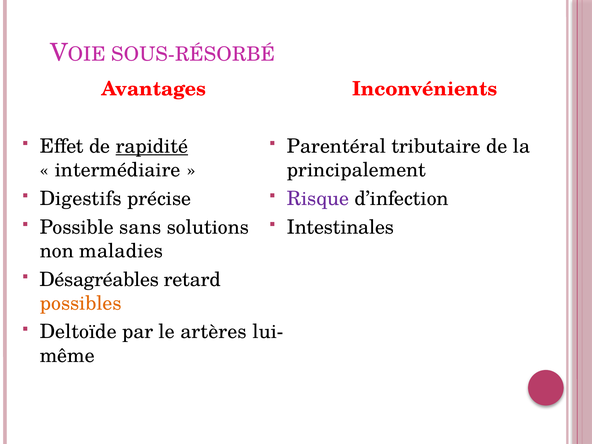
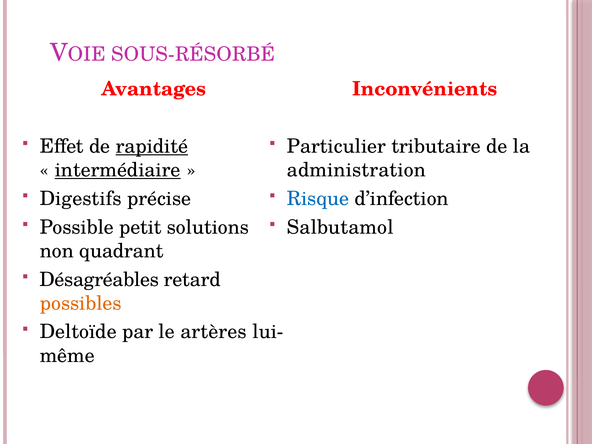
Parentéral: Parentéral -> Particulier (336, 146)
intermédiaire underline: none -> present (118, 170)
principalement: principalement -> administration (356, 170)
Risque colour: purple -> blue (318, 199)
sans: sans -> petit (140, 227)
Intestinales: Intestinales -> Salbutamol (340, 227)
maladies: maladies -> quadrant (121, 251)
